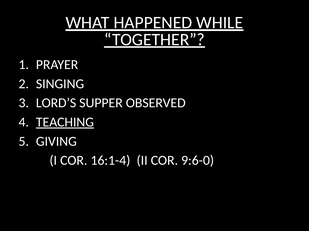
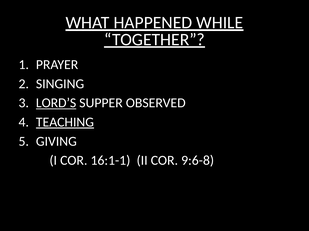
LORD’S underline: none -> present (56, 103)
16:1-4: 16:1-4 -> 16:1-1 (110, 161)
9:6-0: 9:6-0 -> 9:6-8 (198, 161)
